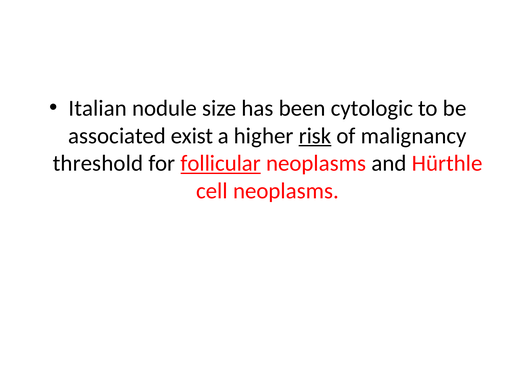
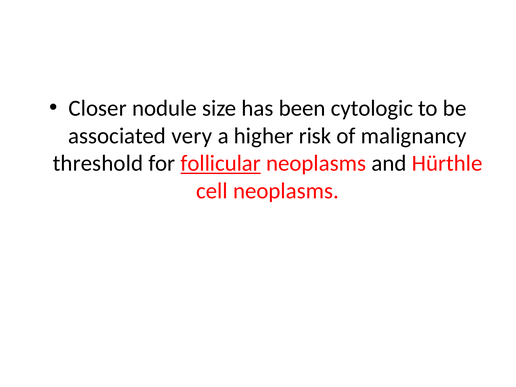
Italian: Italian -> Closer (98, 108)
exist: exist -> very (192, 136)
risk underline: present -> none (315, 136)
